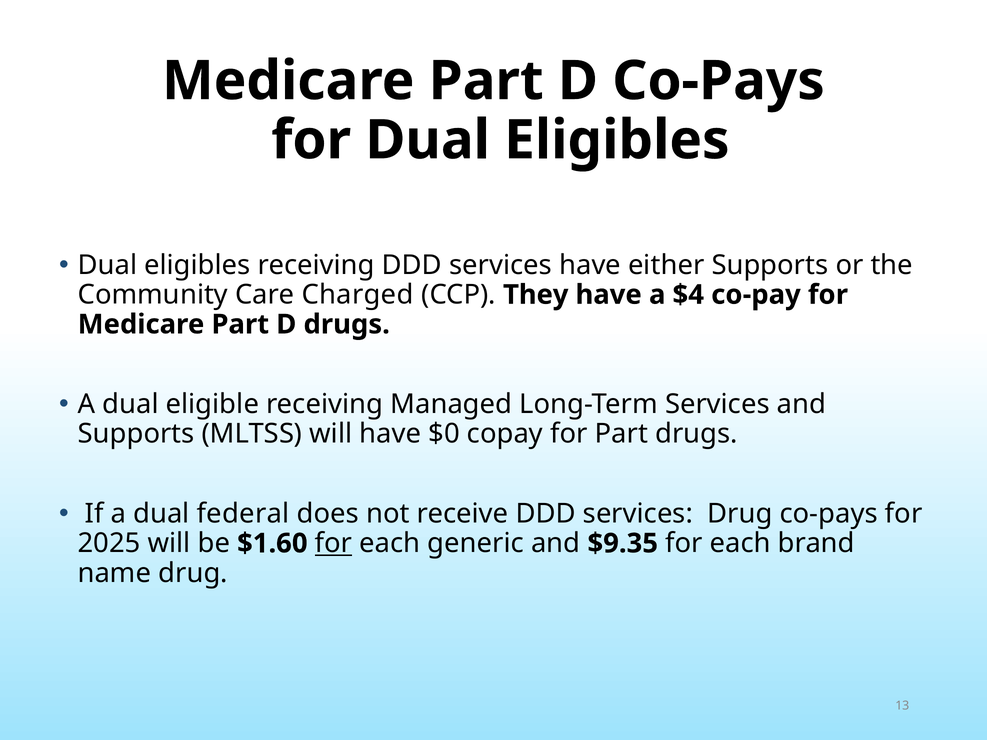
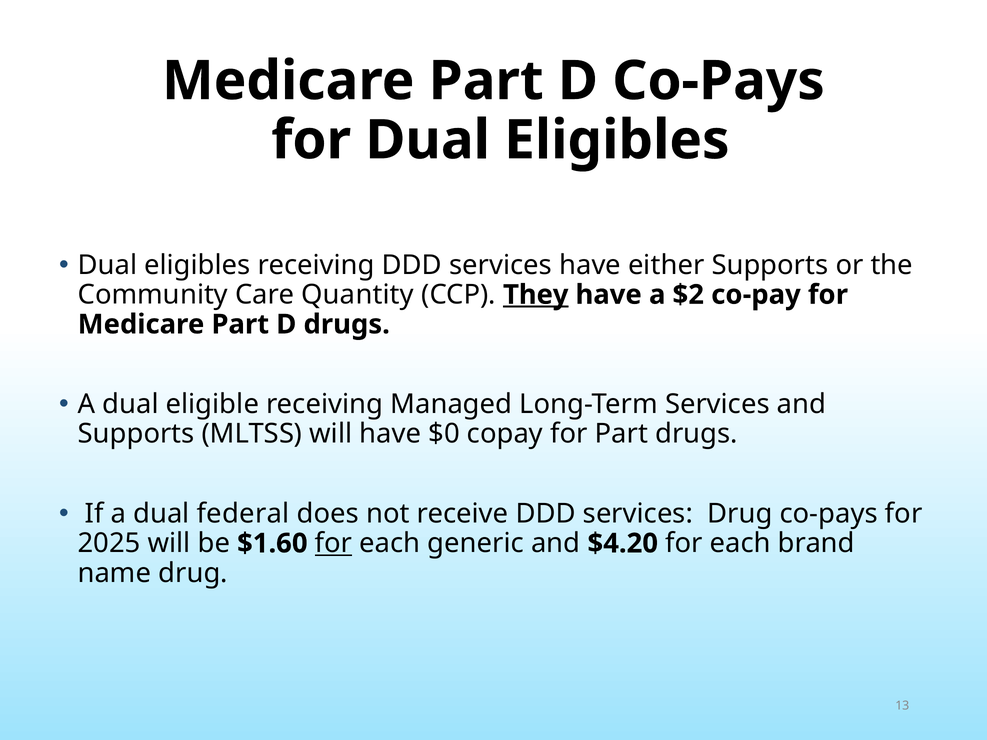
Charged: Charged -> Quantity (358, 295)
They underline: none -> present (536, 295)
$4: $4 -> $2 (688, 295)
$9.35: $9.35 -> $4.20 (623, 544)
